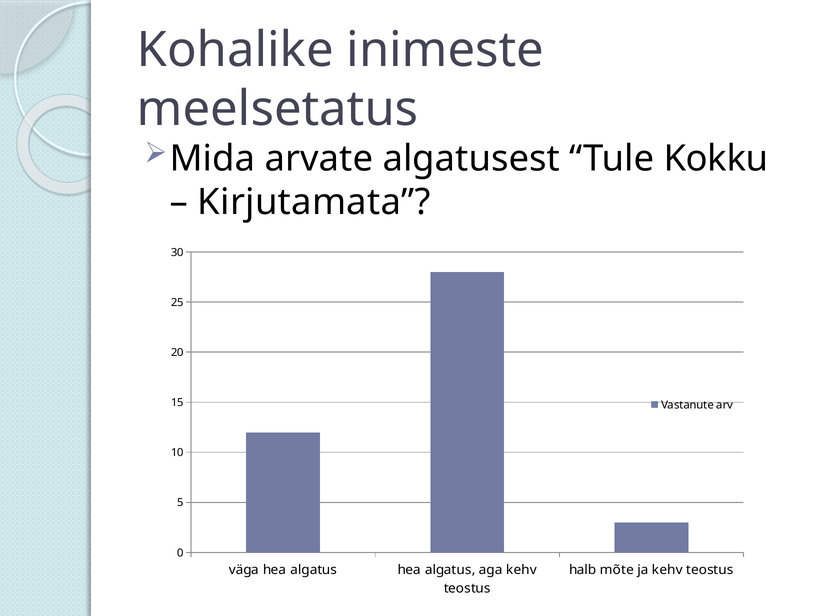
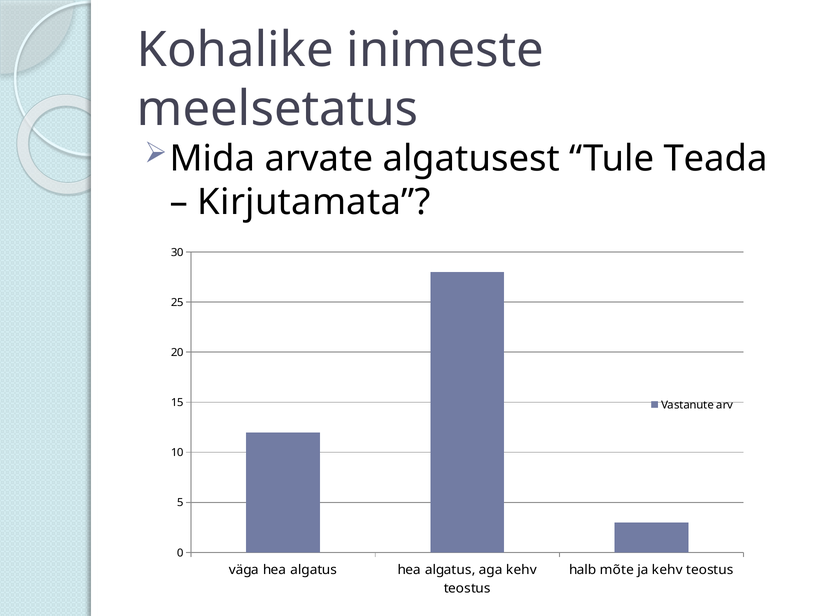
Kokku: Kokku -> Teada (716, 159)
